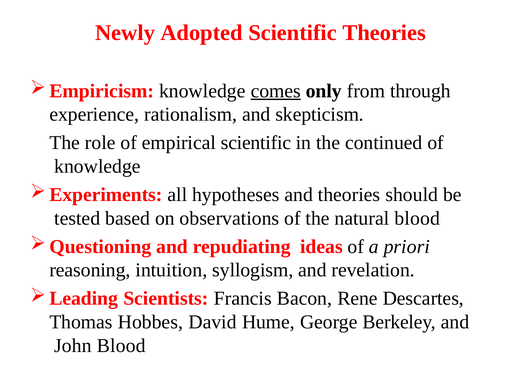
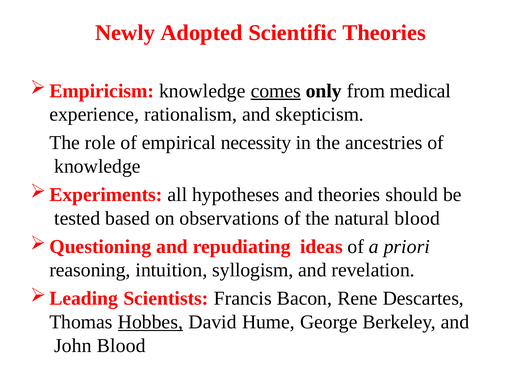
through: through -> medical (420, 91)
empirical scientific: scientific -> necessity (256, 143)
continued: continued -> ancestries (384, 143)
Hobbes underline: none -> present (150, 323)
